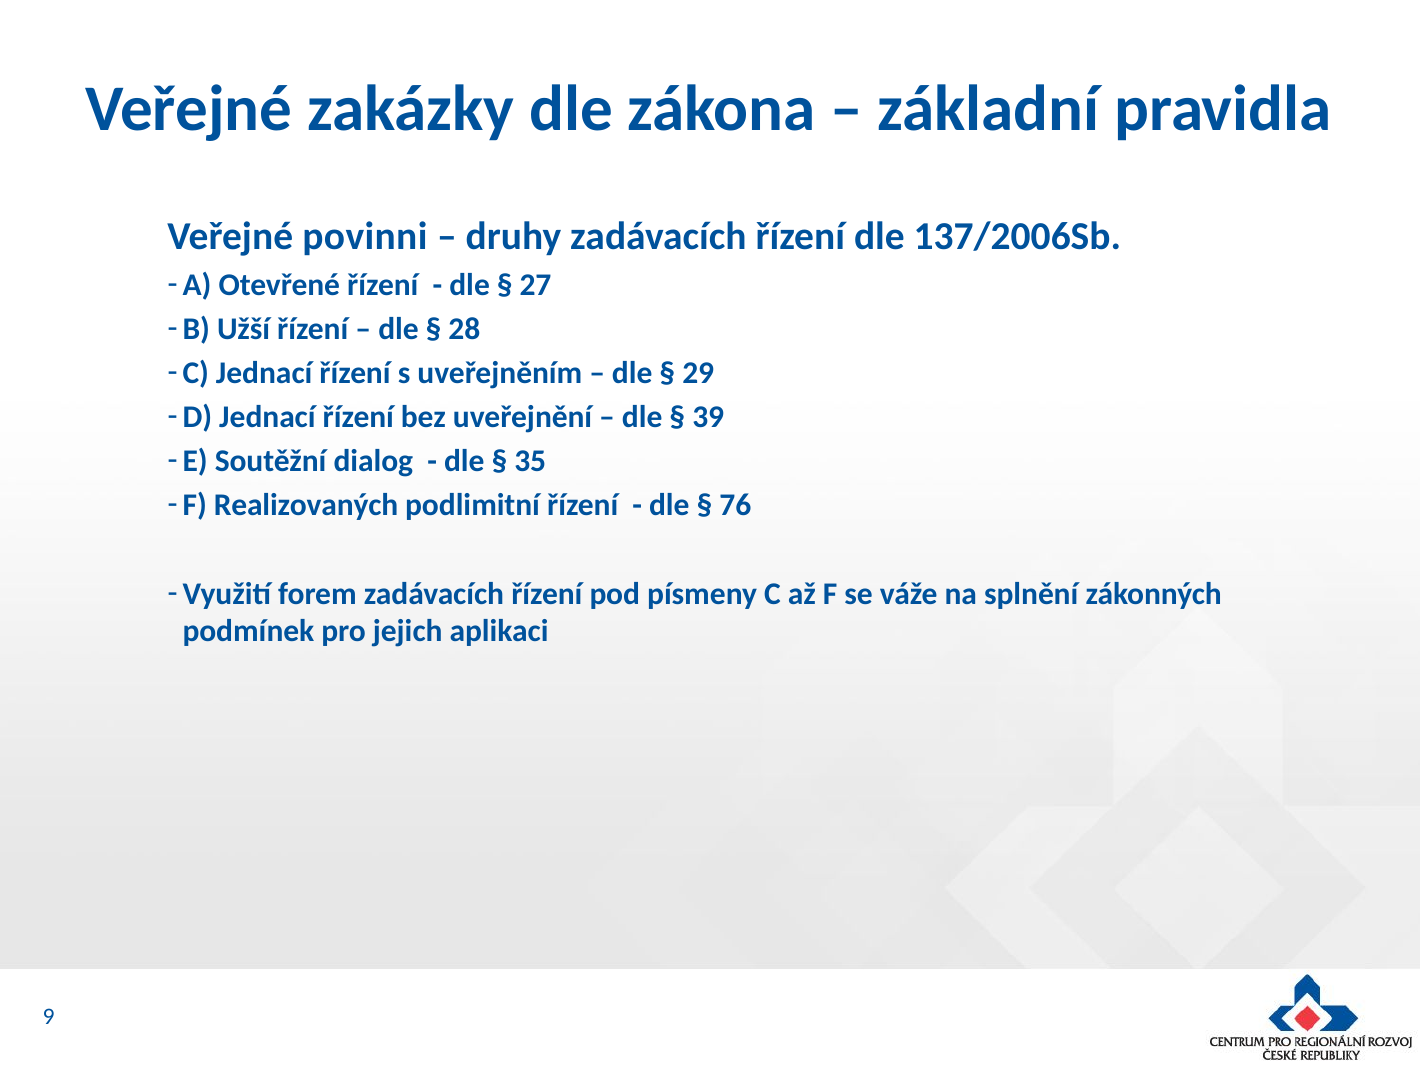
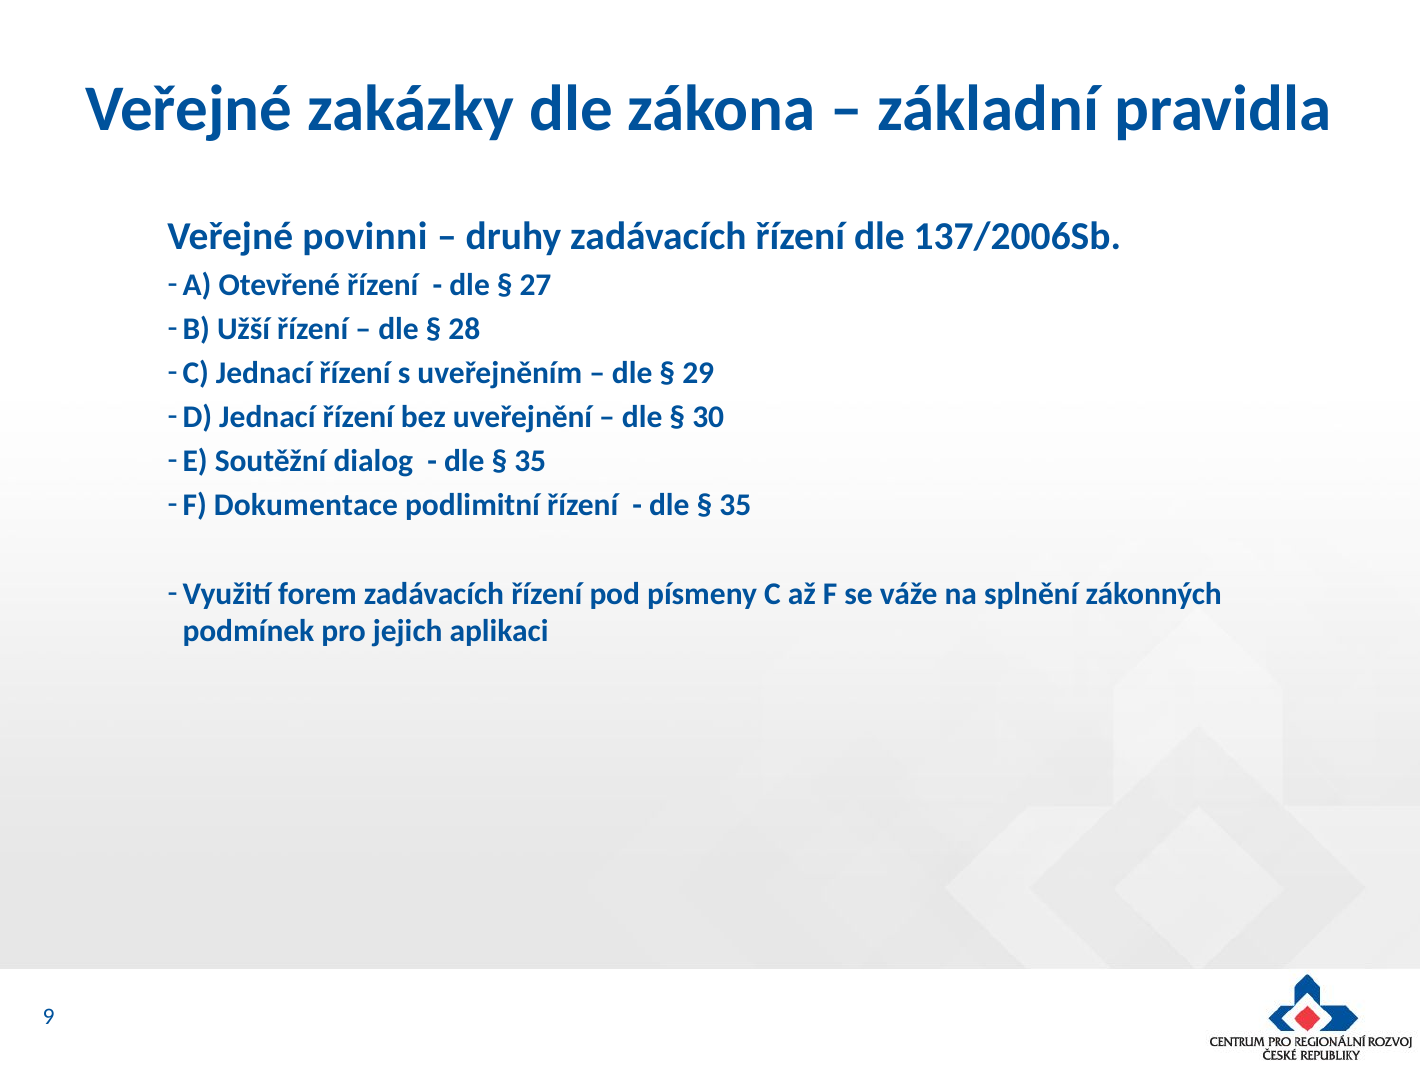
39: 39 -> 30 (708, 417)
Realizovaných: Realizovaných -> Dokumentace (306, 505)
76: 76 -> 35 (735, 505)
